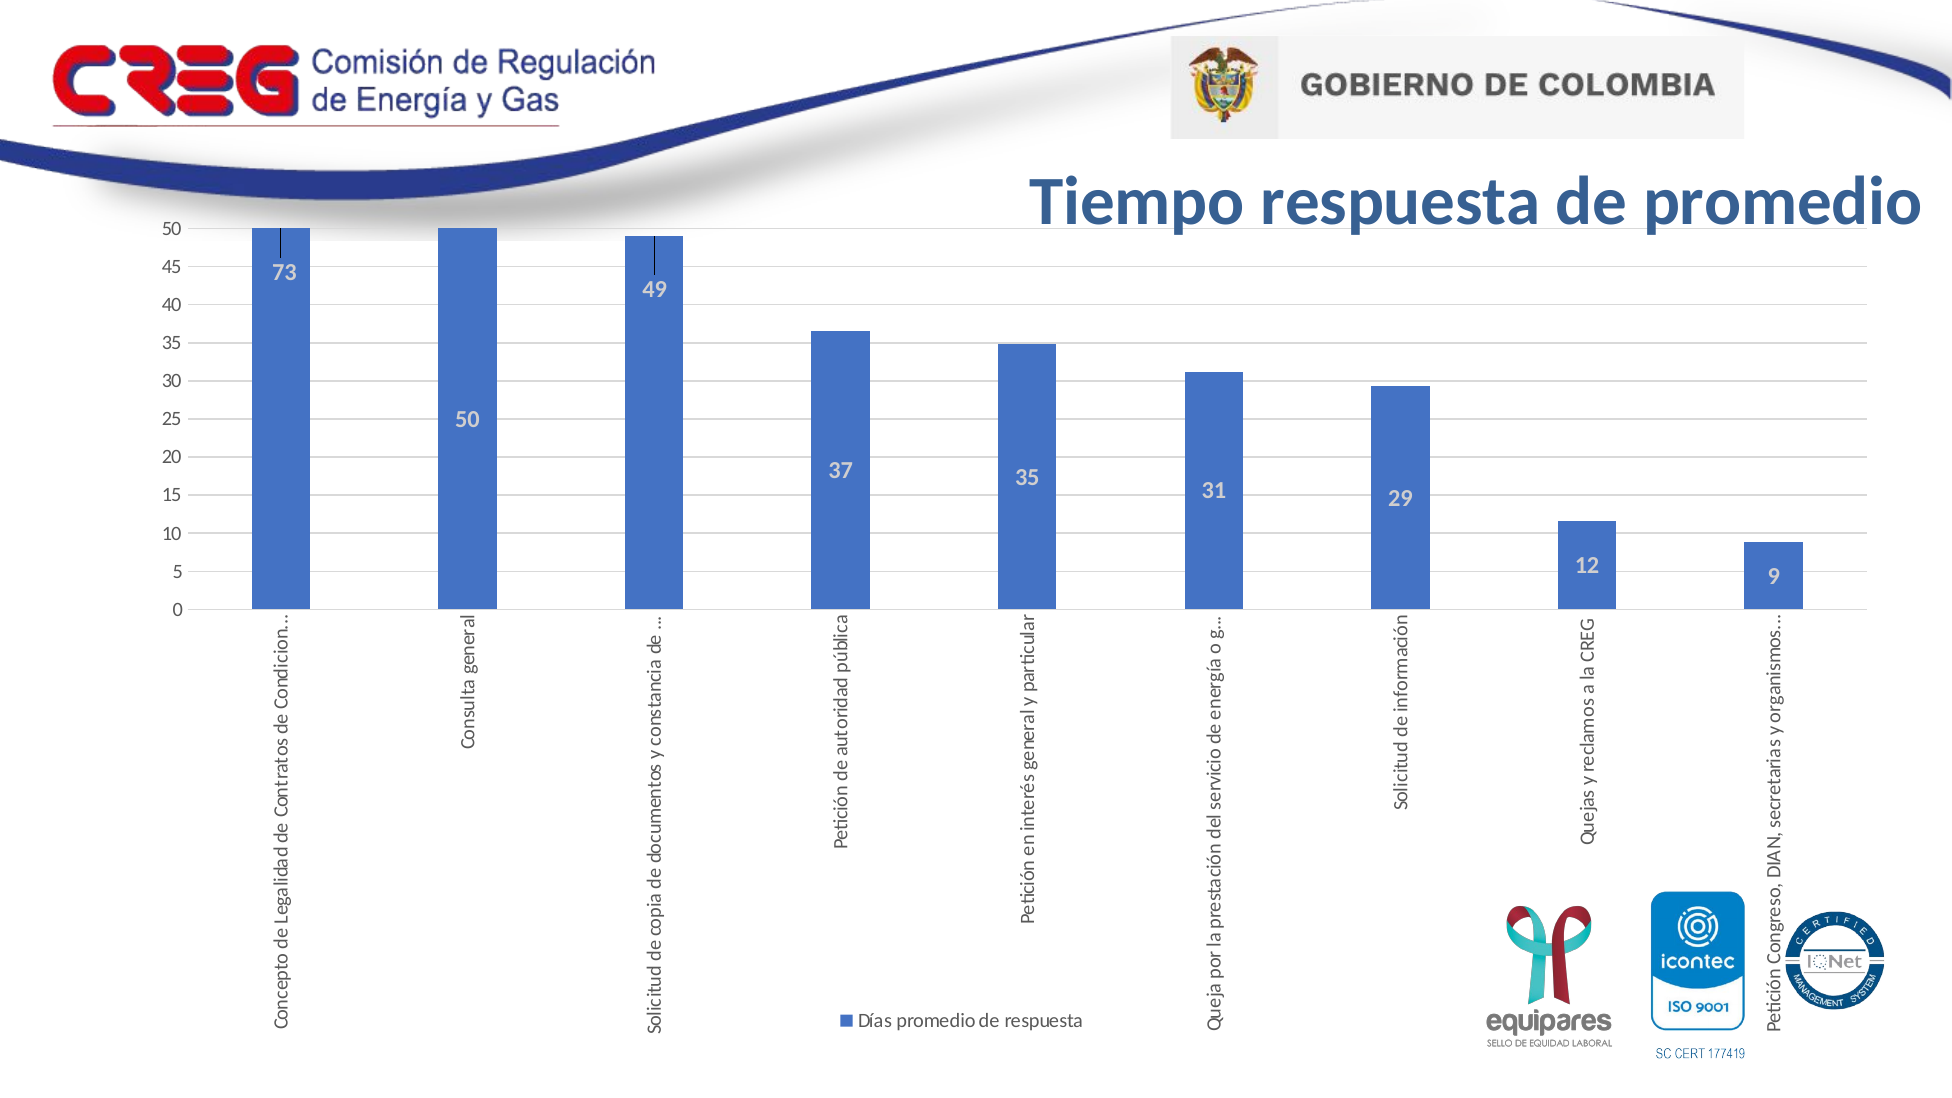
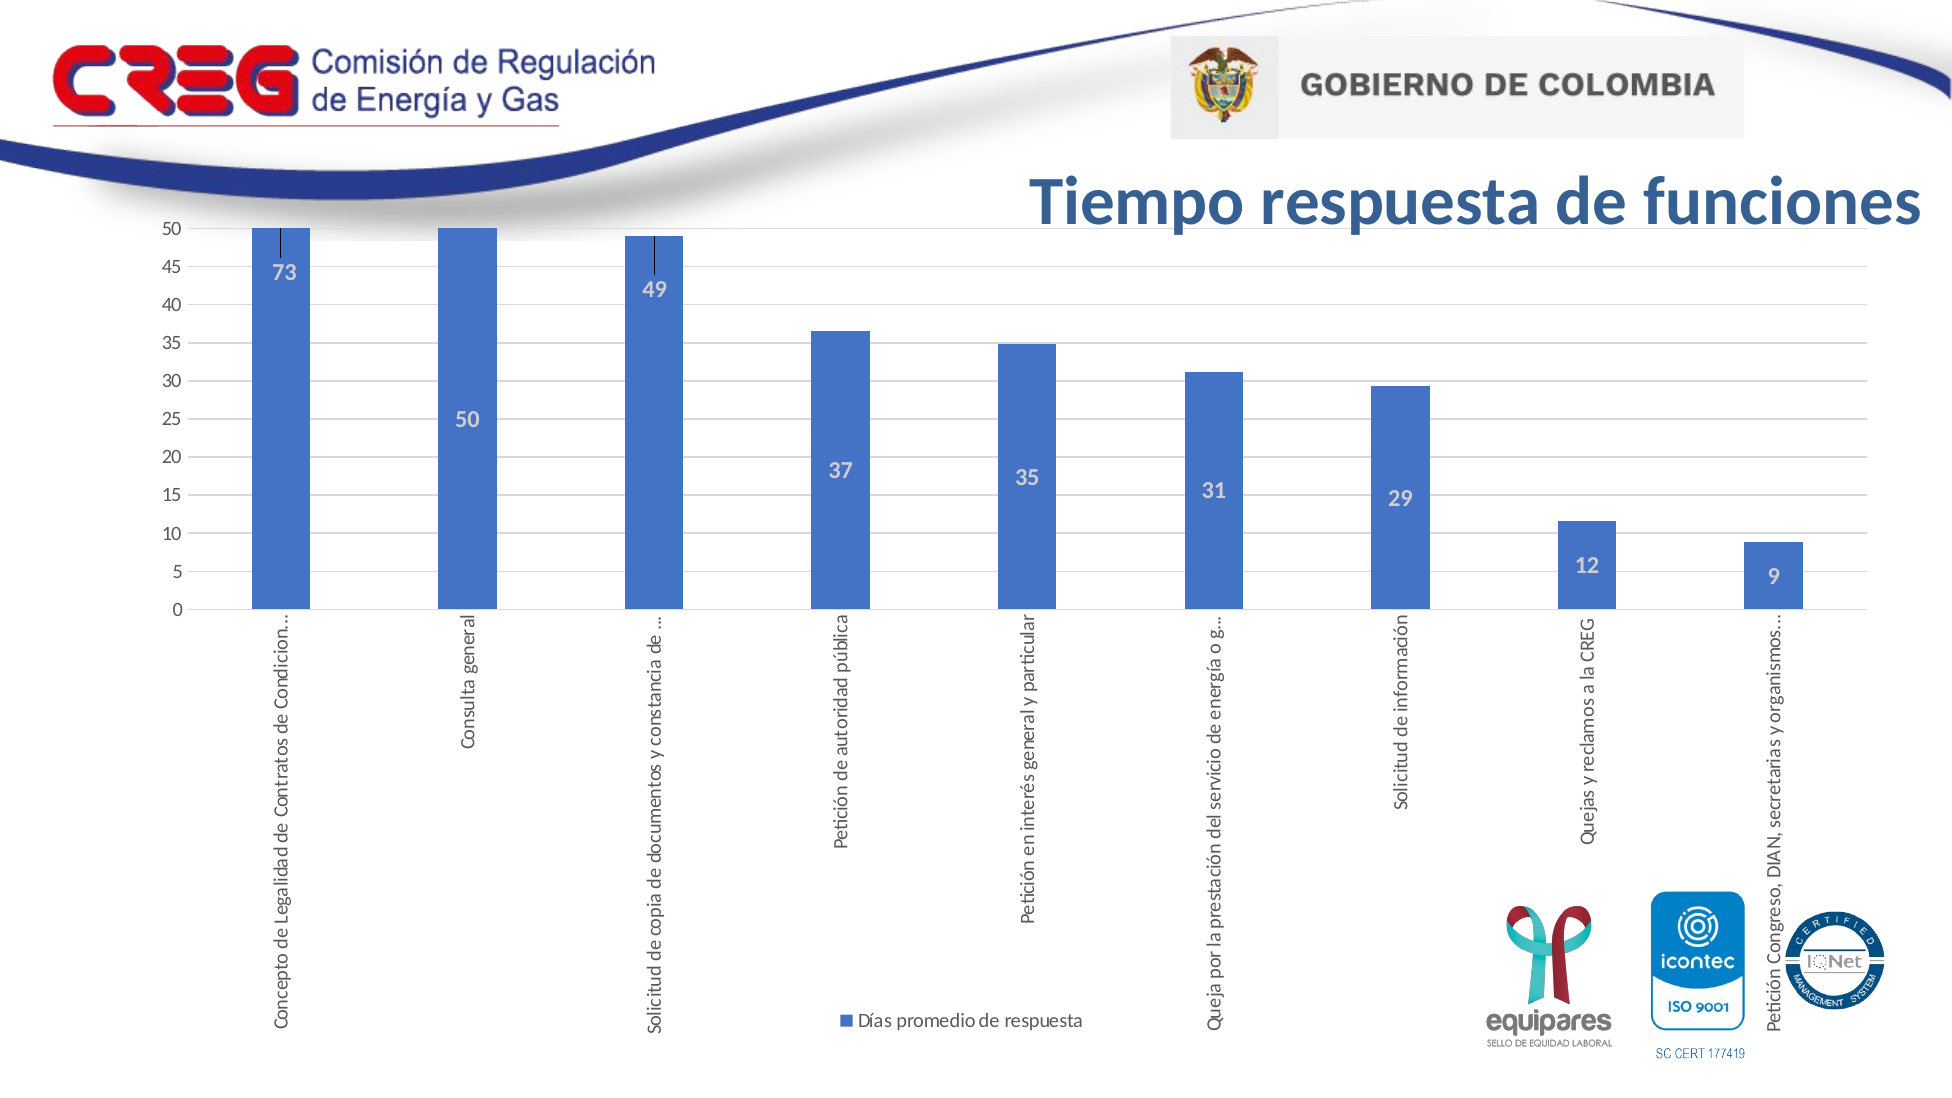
de promedio: promedio -> funciones (1783, 202)
